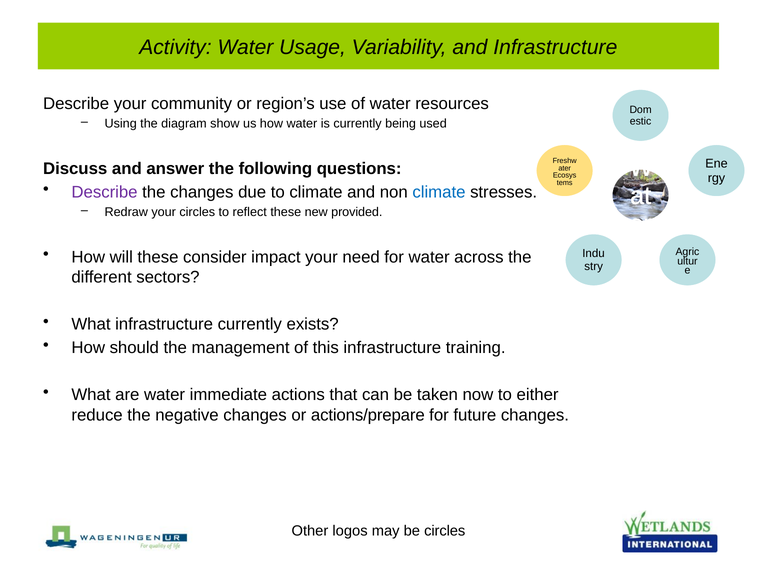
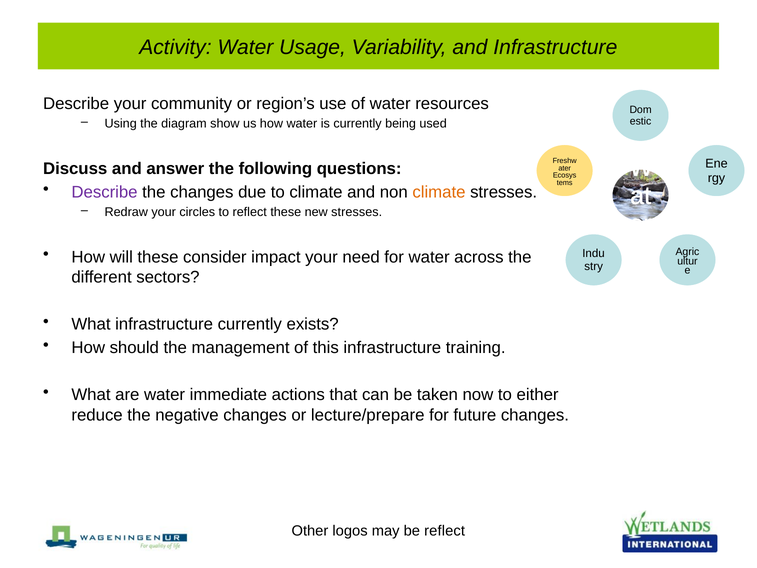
climate colour: blue -> orange (439, 192)
new provided: provided -> stresses (357, 212)
actions/prepare: actions/prepare -> lecture/prepare (368, 415)
be circles: circles -> reflect (445, 531)
